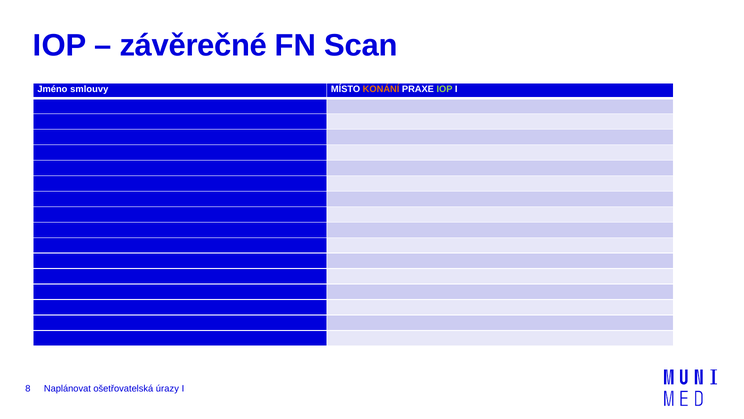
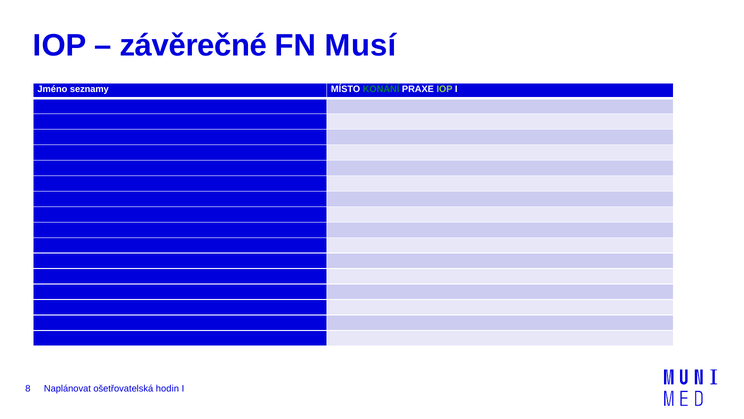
Scan: Scan -> Musí (361, 46)
smlouvy: smlouvy -> seznamy (89, 89)
KONÁNÍ colour: orange -> green (381, 89)
úrazy: úrazy -> hodin (167, 388)
